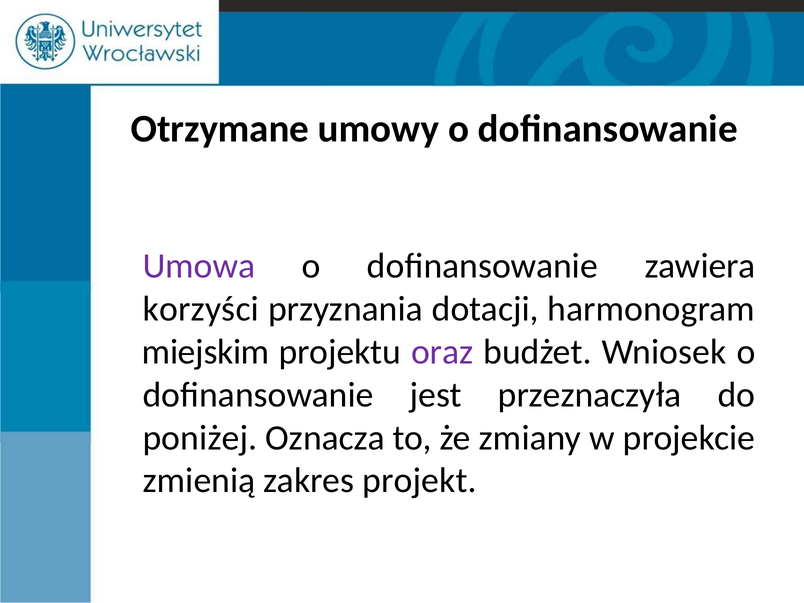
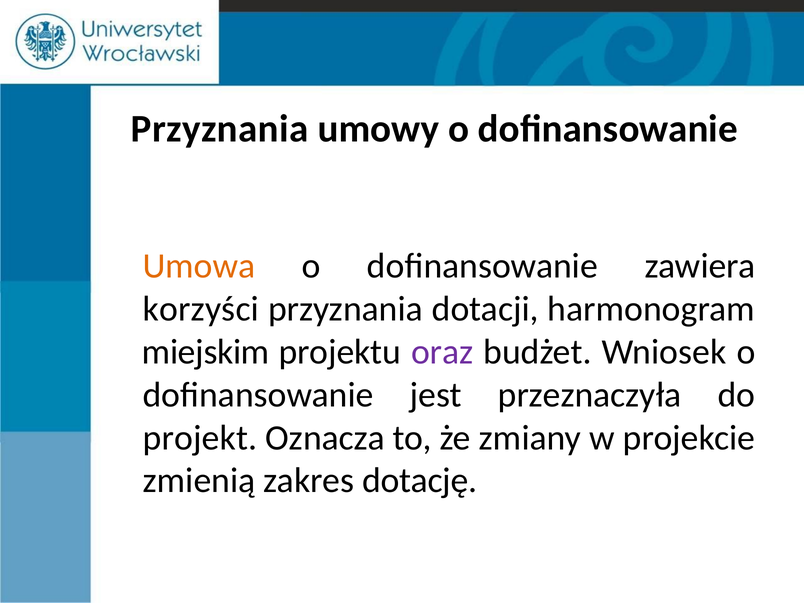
Otrzymane: Otrzymane -> Przyznania (220, 129)
Umowa colour: purple -> orange (199, 266)
poniżej: poniżej -> projekt (200, 438)
projekt: projekt -> dotację (420, 481)
